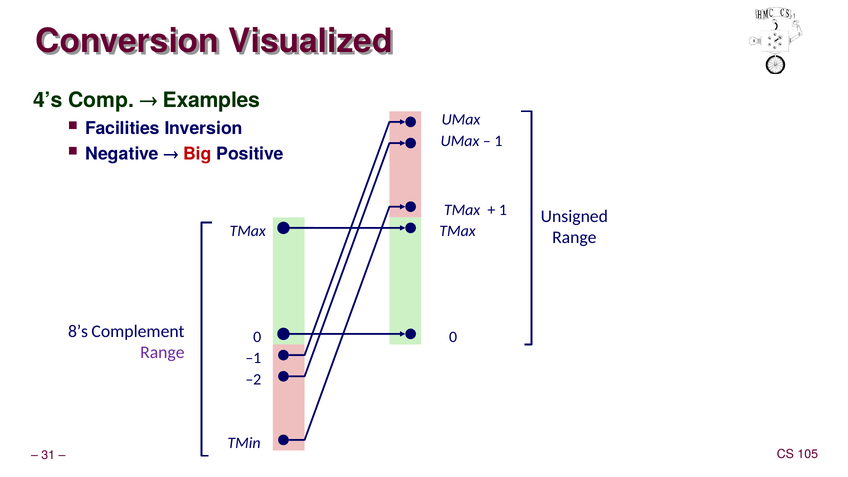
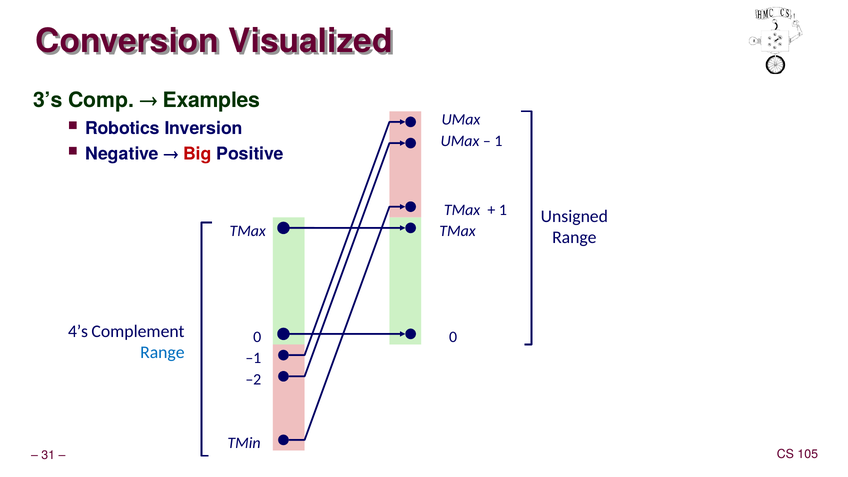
4’s: 4’s -> 3’s (48, 100)
Facilities: Facilities -> Robotics (122, 128)
8’s: 8’s -> 4’s (78, 331)
Range colour: purple -> blue (162, 353)
